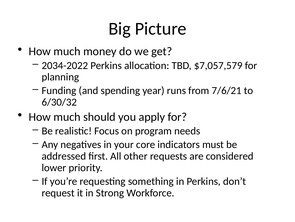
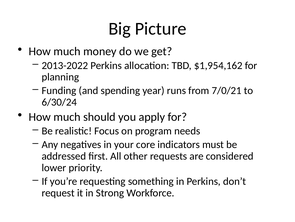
2034-2022: 2034-2022 -> 2013-2022 (65, 65)
$7,057,579: $7,057,579 -> $1,954,162 (218, 65)
7/6/21: 7/6/21 -> 7/0/21 (227, 90)
6/30/32: 6/30/32 -> 6/30/24 (59, 102)
